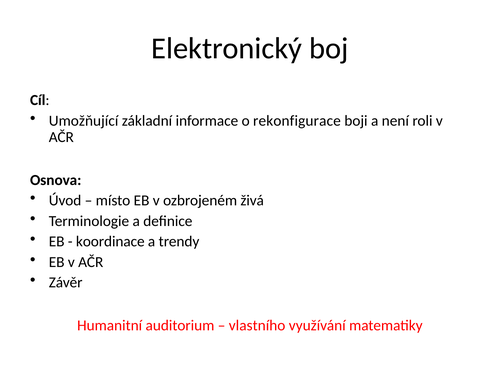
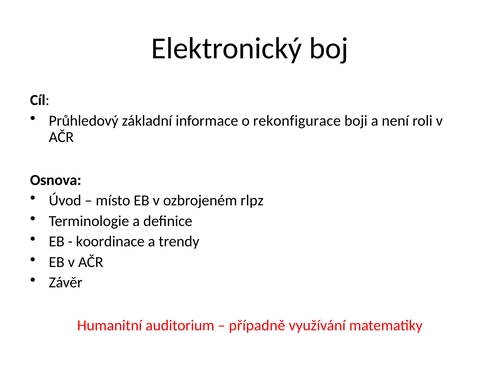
Umožňující: Umožňující -> Průhledový (84, 121)
živá: živá -> rlpz (252, 201)
vlastního: vlastního -> případně (257, 325)
